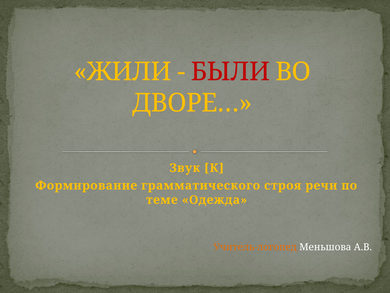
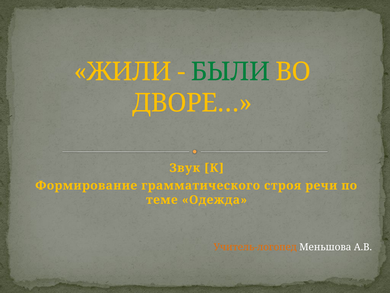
БЫЛИ colour: red -> green (230, 72)
